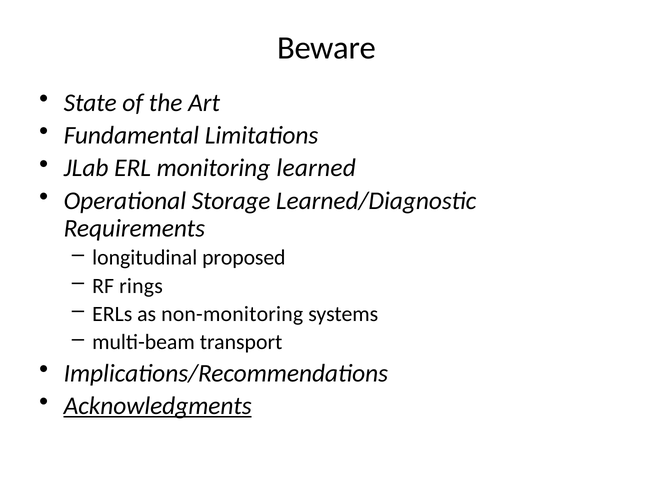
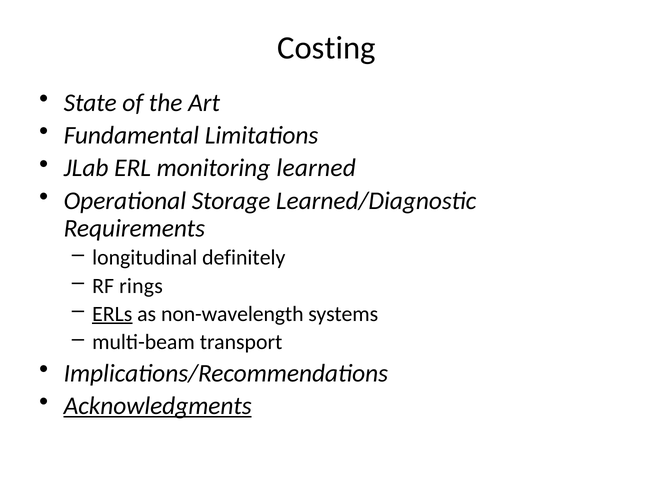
Beware: Beware -> Costing (326, 48)
proposed: proposed -> definitely (244, 258)
ERLs underline: none -> present (112, 314)
non-monitoring: non-monitoring -> non-wavelength (232, 314)
